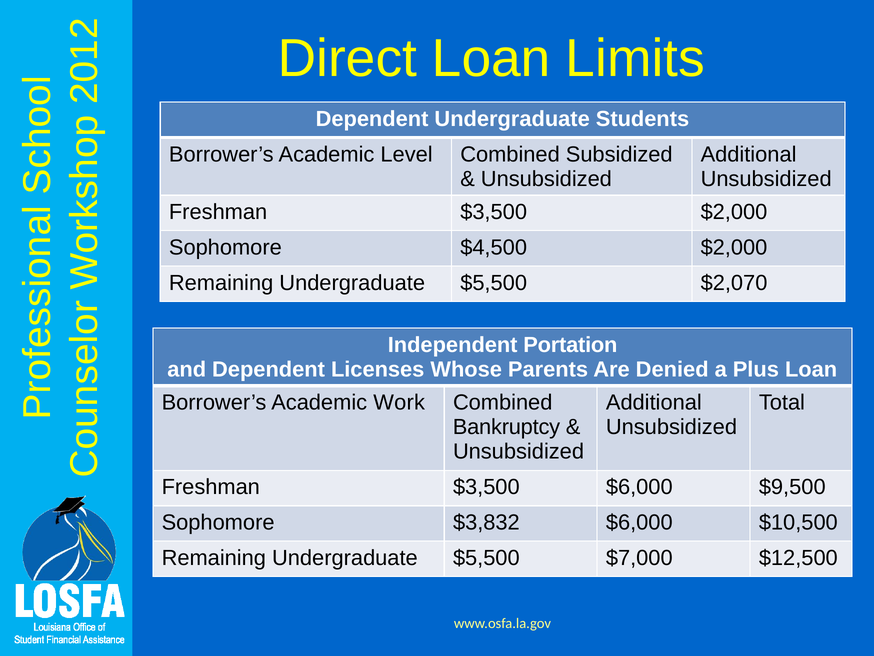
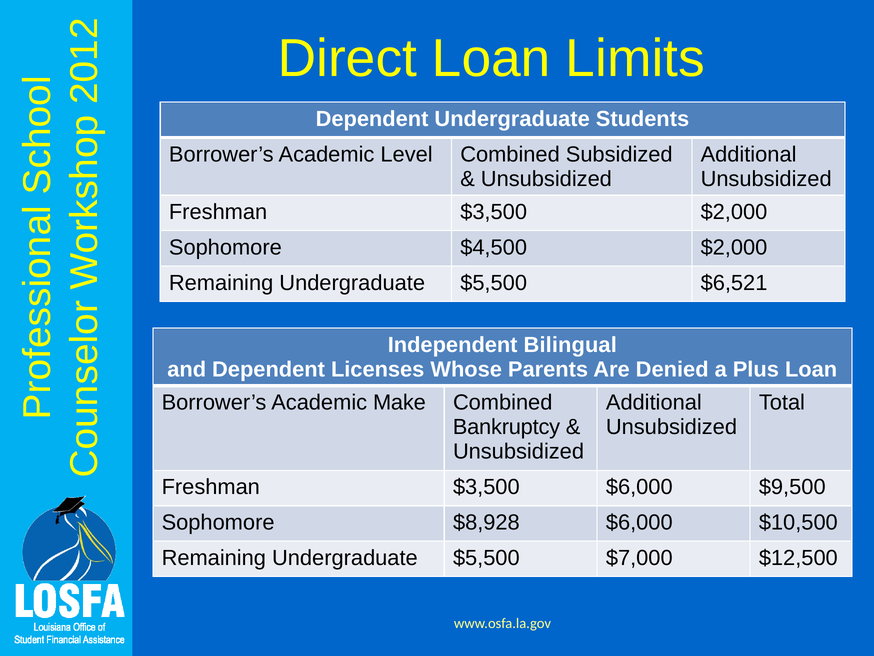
$2,070: $2,070 -> $6,521 (734, 283)
Portation: Portation -> Bilingual (570, 345)
Work: Work -> Make (399, 402)
$3,832: $3,832 -> $8,928 (486, 522)
